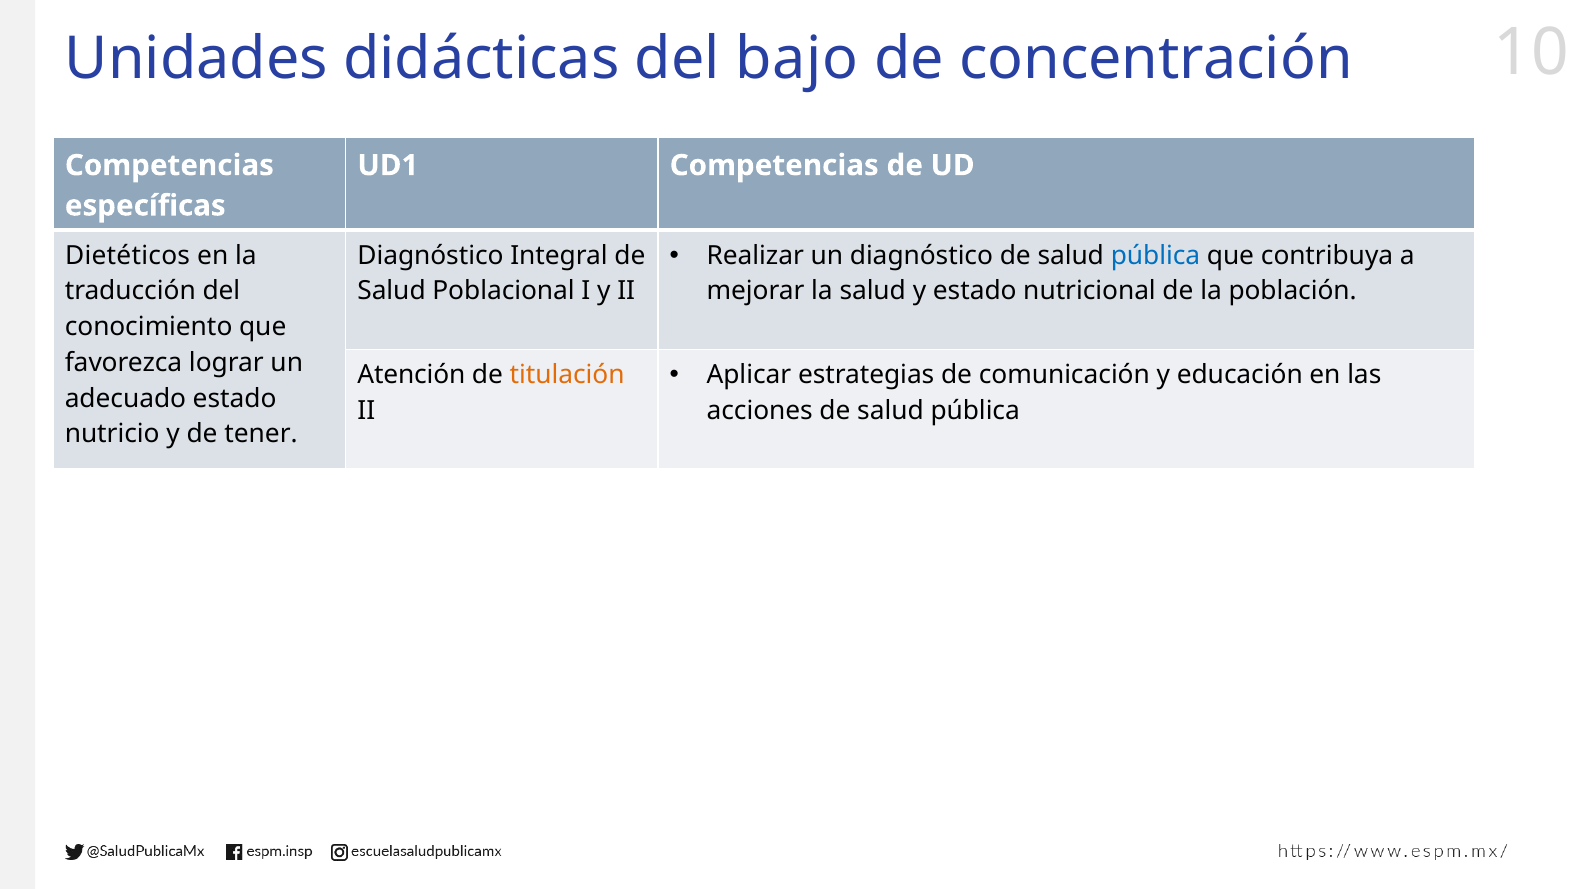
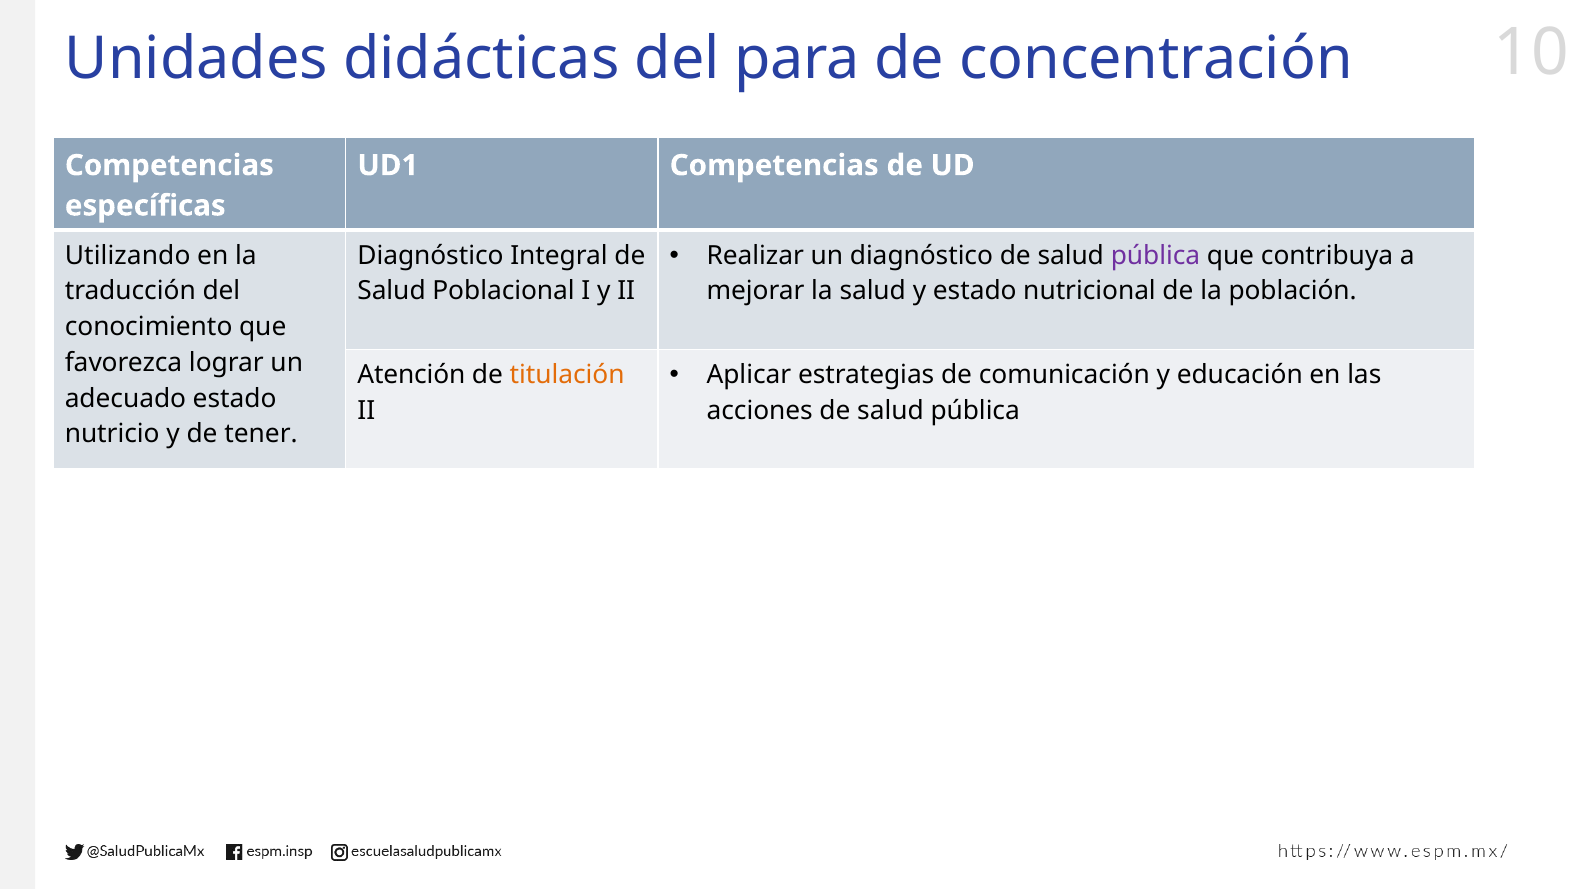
bajo: bajo -> para (797, 59)
pública colour: blue -> purple (1155, 255)
Dietéticos: Dietéticos -> Utilizando (128, 255)
